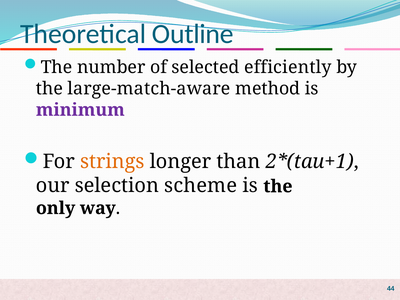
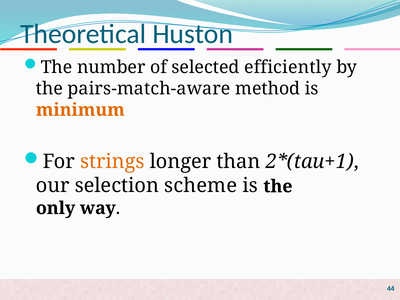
Outline: Outline -> Huston (193, 34)
large-match-aware: large-match-aware -> pairs-match-aware (149, 89)
minimum colour: purple -> orange (80, 110)
